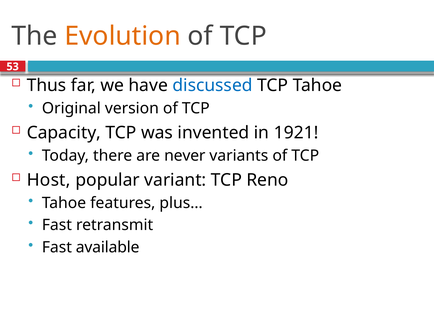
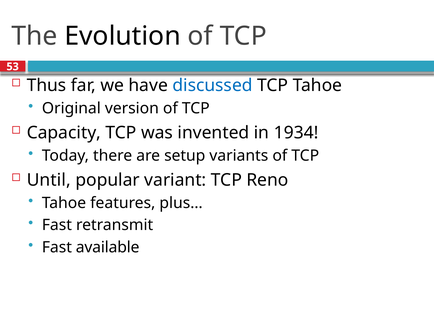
Evolution colour: orange -> black (123, 36)
1921: 1921 -> 1934 (296, 133)
never: never -> setup (185, 156)
Host: Host -> Until (49, 180)
